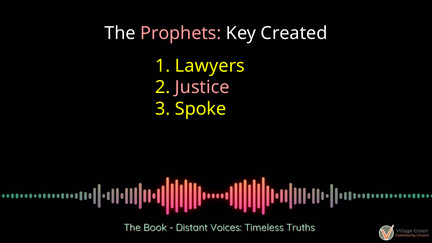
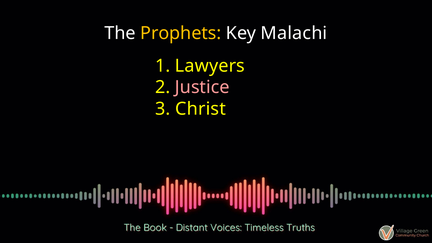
Prophets colour: pink -> yellow (181, 33)
Created: Created -> Malachi (294, 33)
Spoke: Spoke -> Christ (201, 109)
